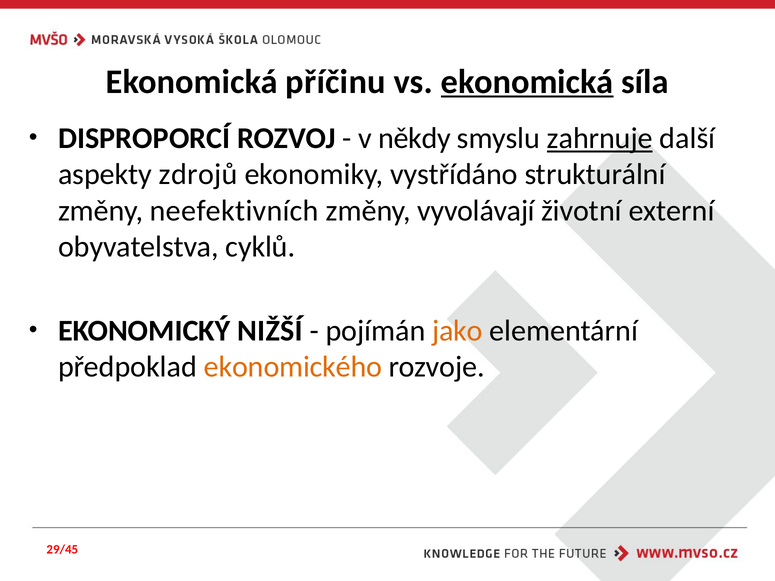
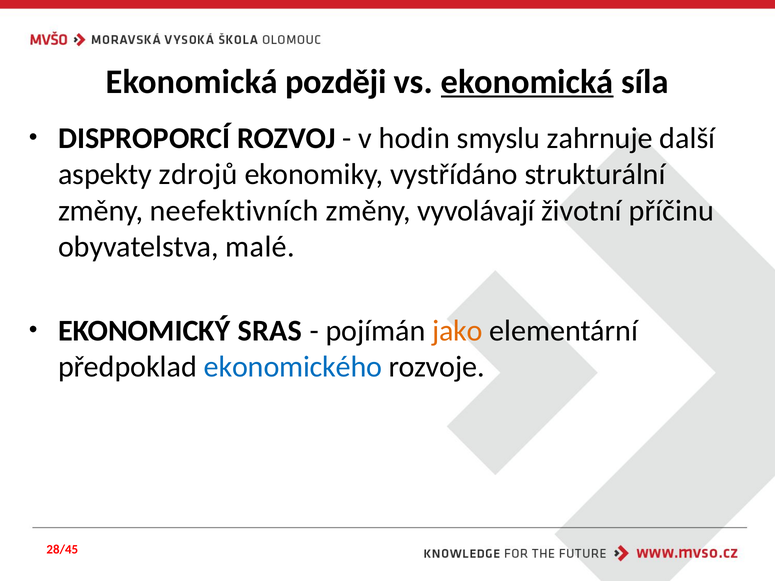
příčinu: příčinu -> později (336, 82)
někdy: někdy -> hodin (414, 139)
zahrnuje underline: present -> none (600, 139)
externí: externí -> příčinu (671, 211)
cyklů: cyklů -> malé (260, 247)
NIŽŠÍ: NIŽŠÍ -> SRAS (270, 331)
ekonomického colour: orange -> blue (293, 367)
29/45: 29/45 -> 28/45 (62, 550)
